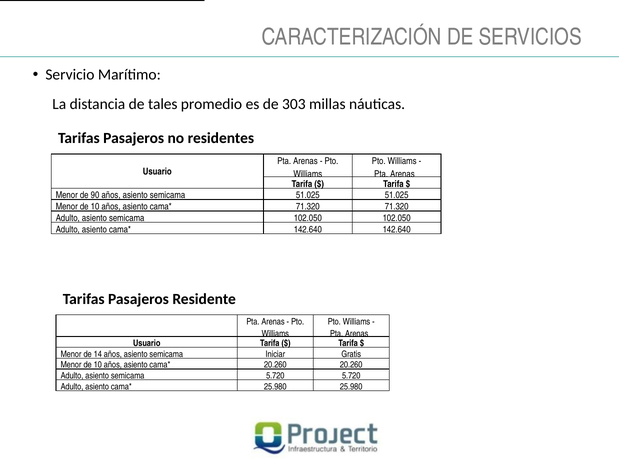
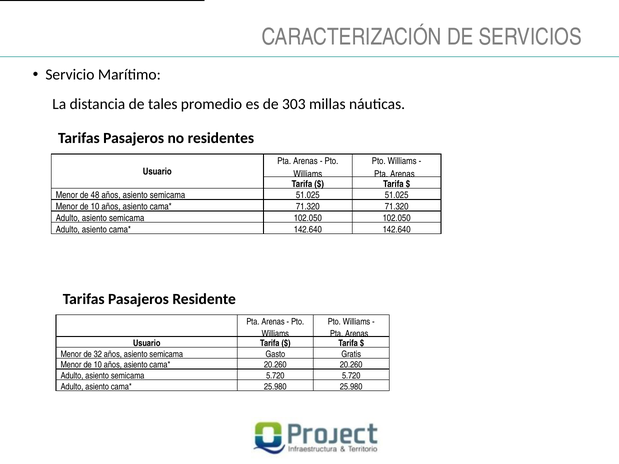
90: 90 -> 48 (95, 195)
14: 14 -> 32 (98, 354)
Iniciar: Iniciar -> Gasto (275, 354)
